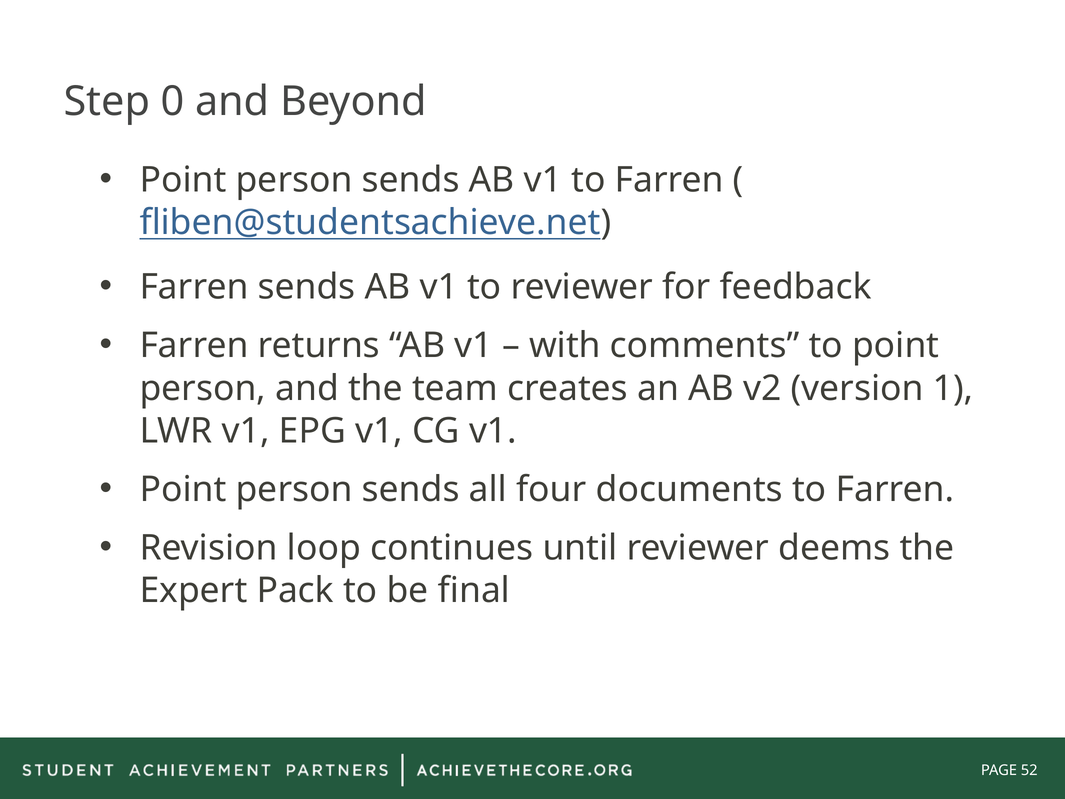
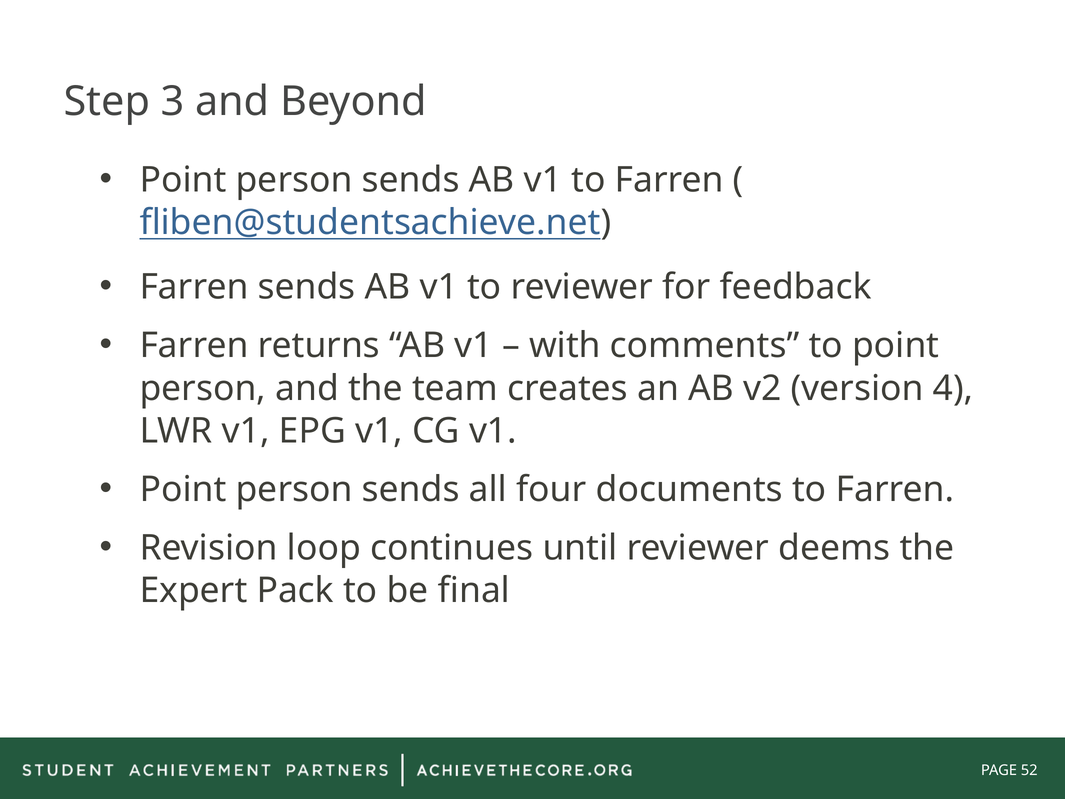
0: 0 -> 3 (173, 101)
1: 1 -> 4 (953, 388)
